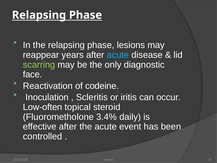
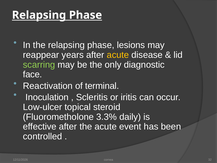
acute colour: light blue -> yellow (118, 55)
codeine: codeine -> terminal (102, 86)
Low-often: Low-often -> Low-ulcer (43, 107)
3.4%: 3.4% -> 3.3% (107, 117)
